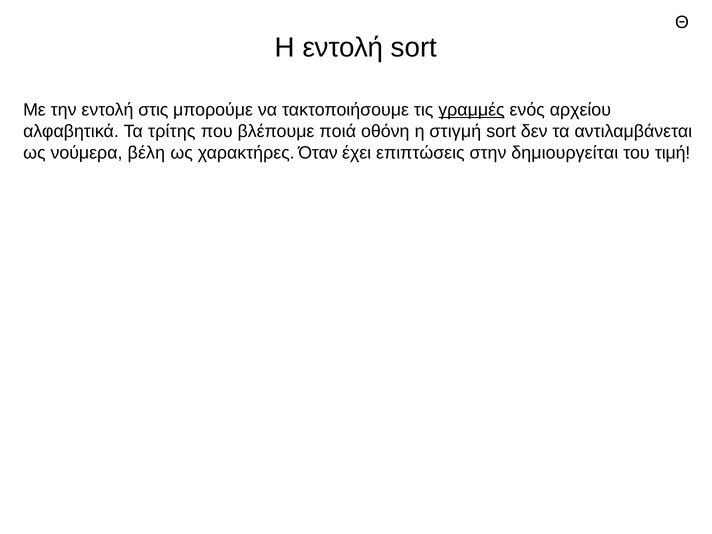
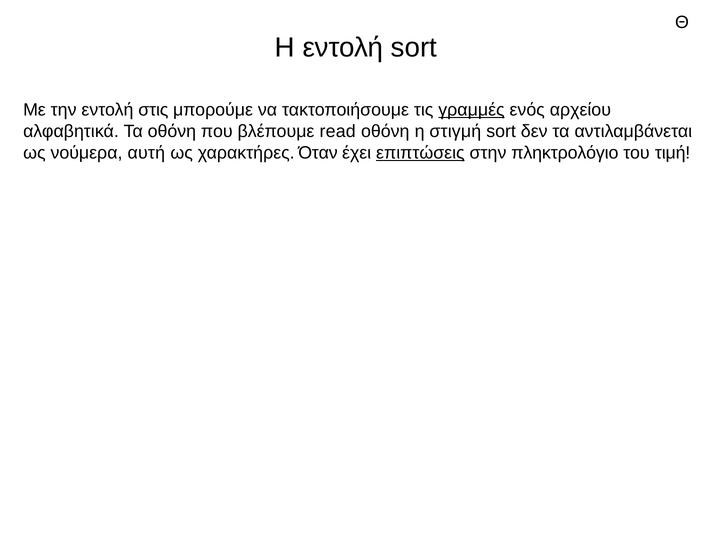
Τα τρίτης: τρίτης -> οθόνη (172, 131)
ποιά: ποιά -> read (338, 131)
βέλη: βέλη -> αυτή (146, 153)
επιπτώσεις underline: none -> present (420, 153)
δημιουργείται: δημιουργείται -> πληκτρολόγιο (565, 153)
